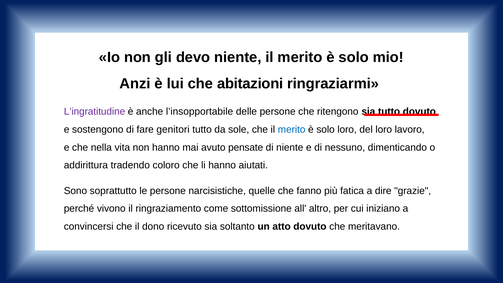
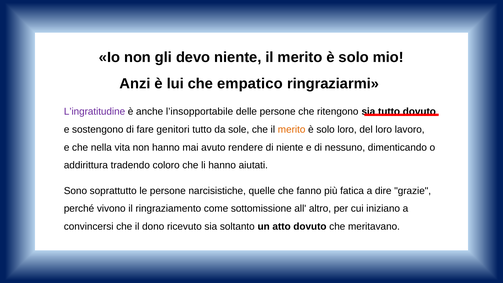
abitazioni: abitazioni -> empatico (250, 84)
merito colour: blue -> orange (292, 129)
pensate: pensate -> rendere (246, 147)
